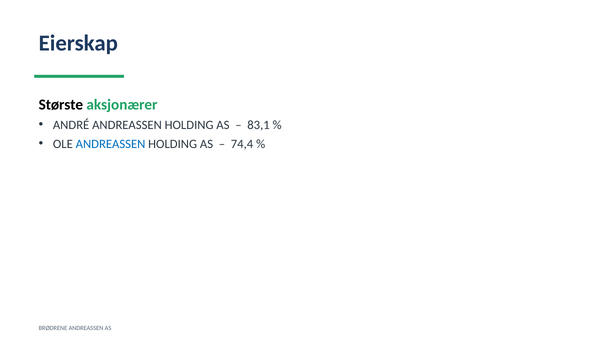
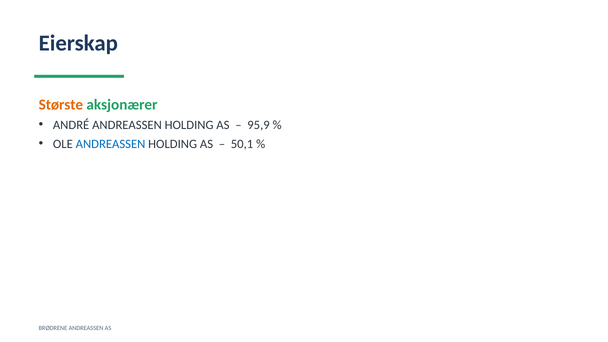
Største colour: black -> orange (61, 105)
83,1: 83,1 -> 95,9 (259, 125)
74,4: 74,4 -> 50,1 (242, 144)
